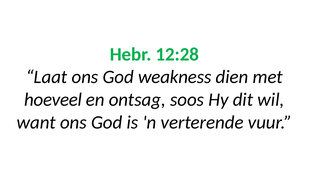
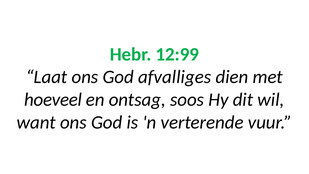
12:28: 12:28 -> 12:99 (177, 54)
weakness: weakness -> afvalliges (175, 77)
